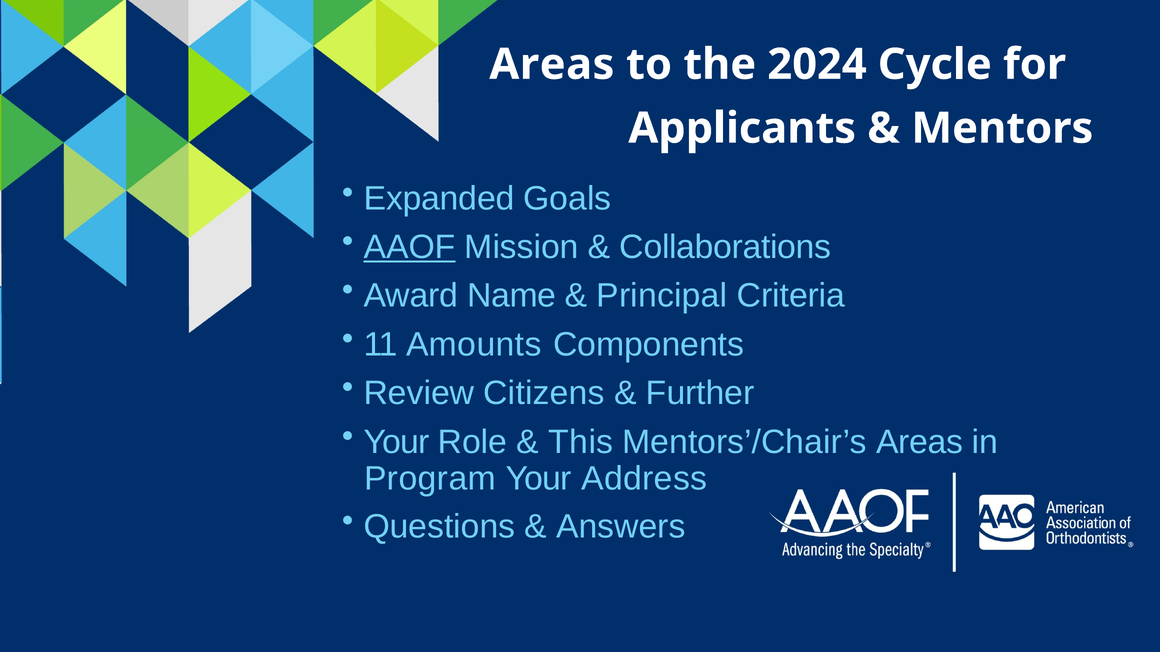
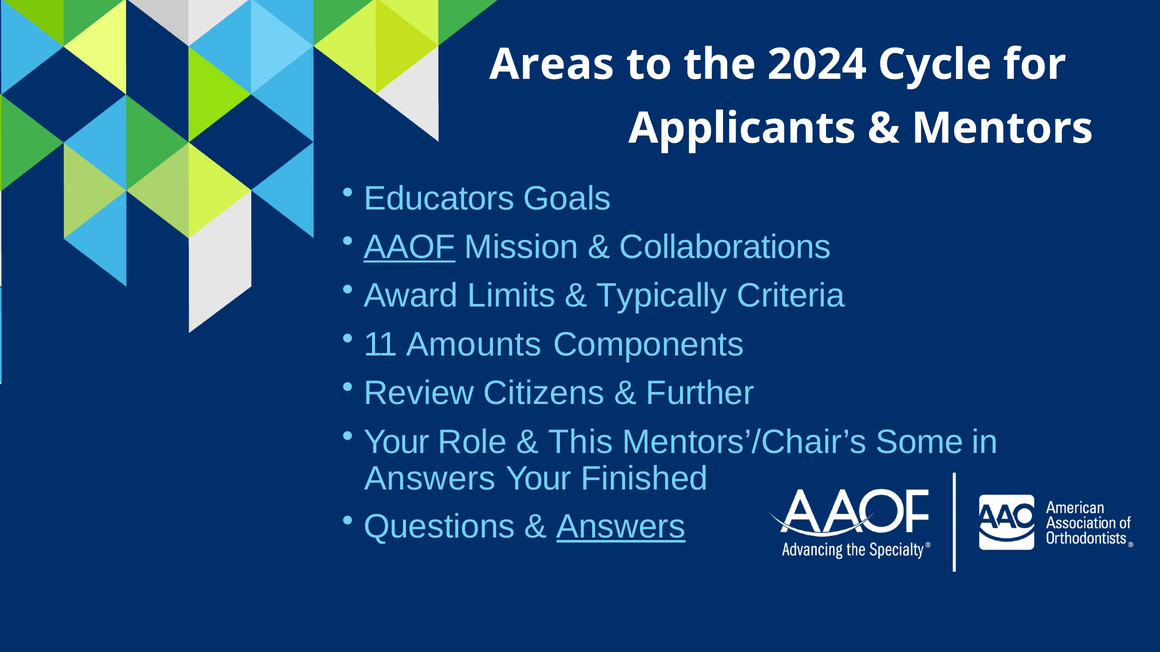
Expanded: Expanded -> Educators (439, 199)
Name: Name -> Limits (511, 296)
Principal: Principal -> Typically (662, 296)
Mentors’/Chair’s Areas: Areas -> Some (920, 442)
Program: Program -> Answers (430, 479)
Address: Address -> Finished (644, 479)
Answers underline: none -> present (621, 527)
